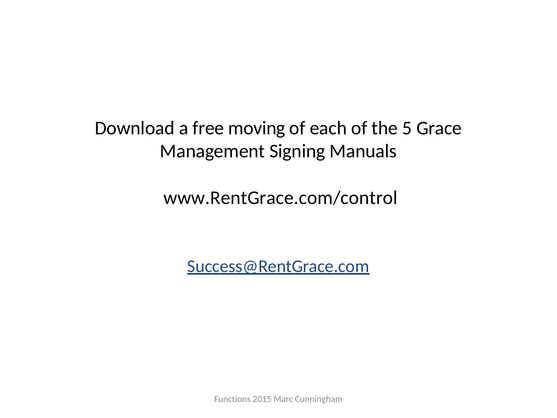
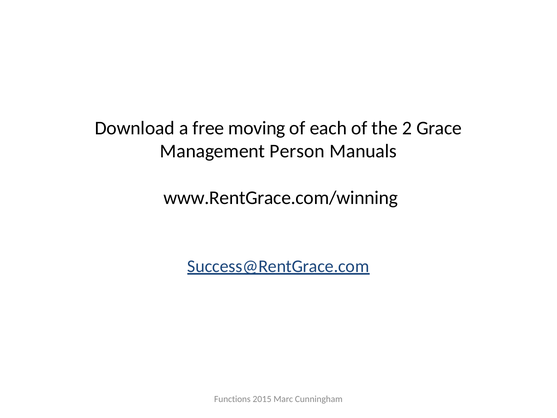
5: 5 -> 2 (407, 128)
Signing: Signing -> Person (297, 151)
www.RentGrace.com/control: www.RentGrace.com/control -> www.RentGrace.com/winning (281, 198)
